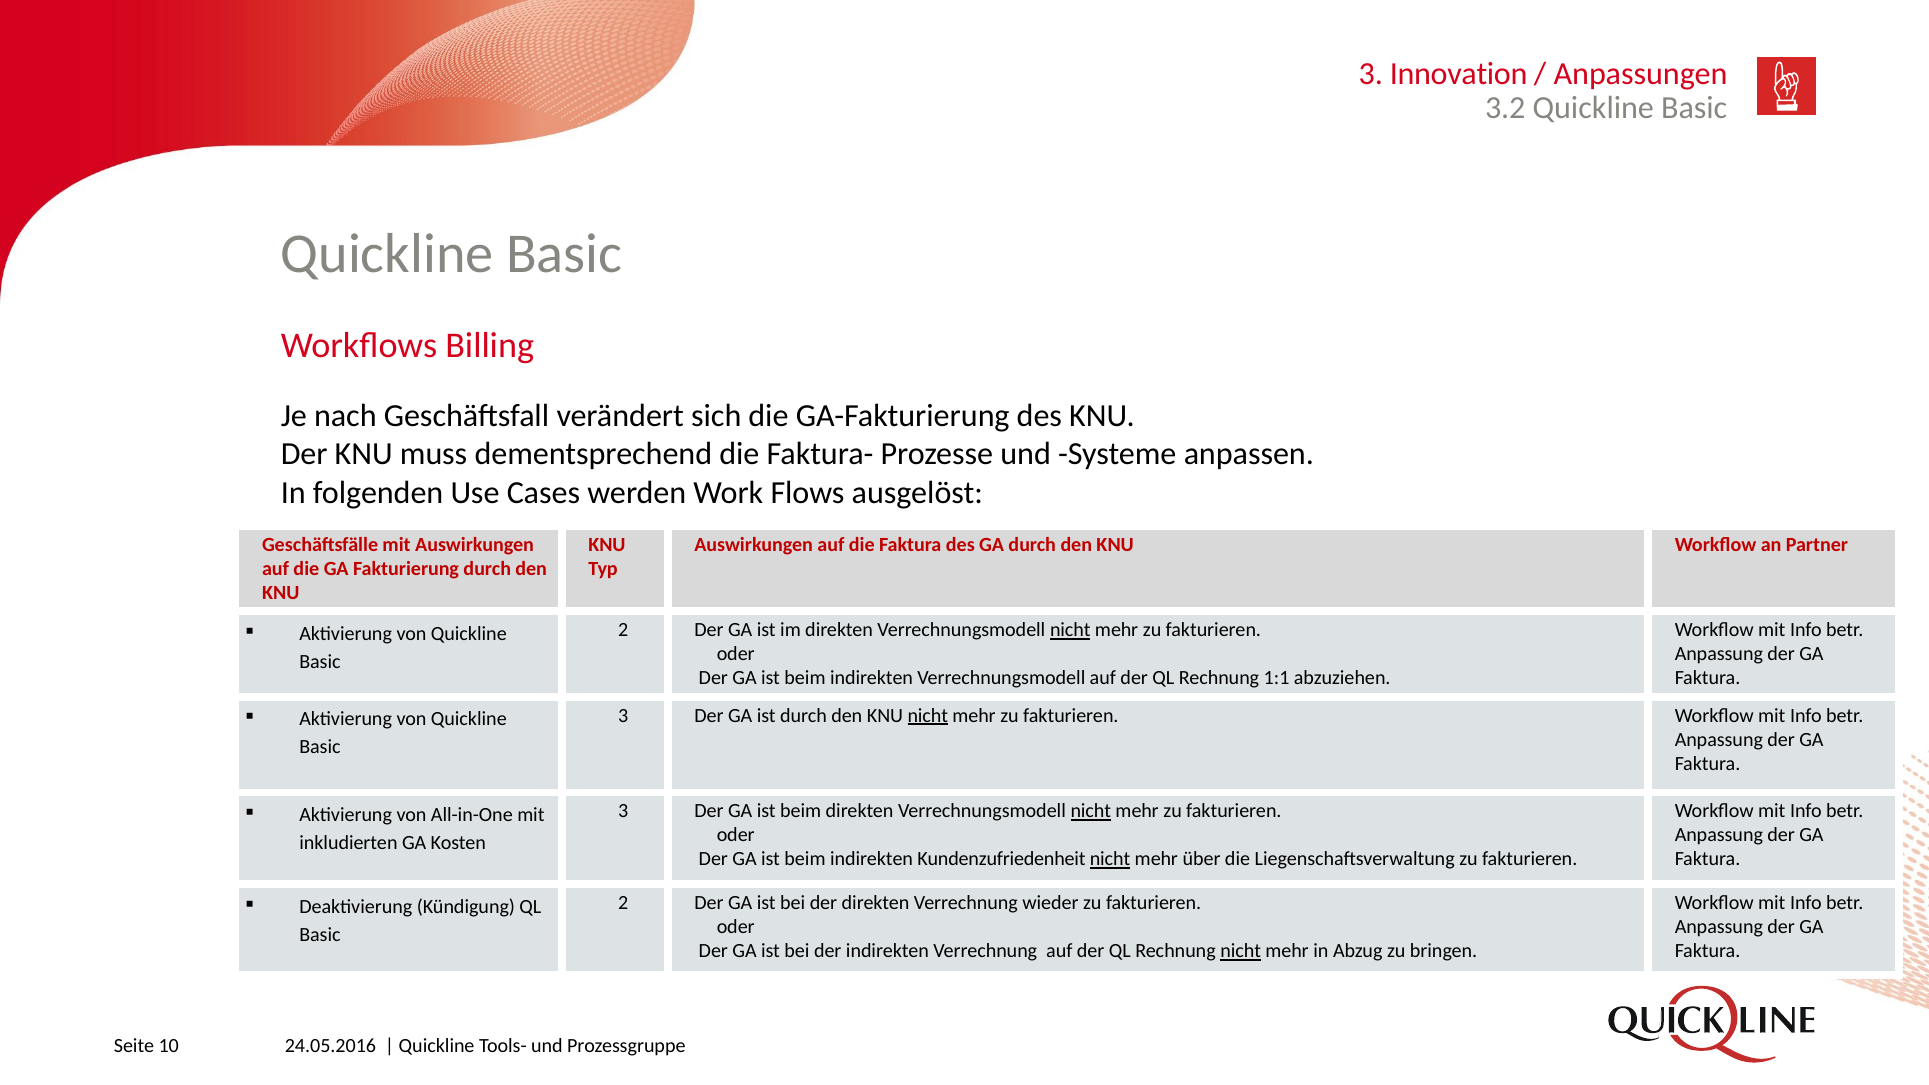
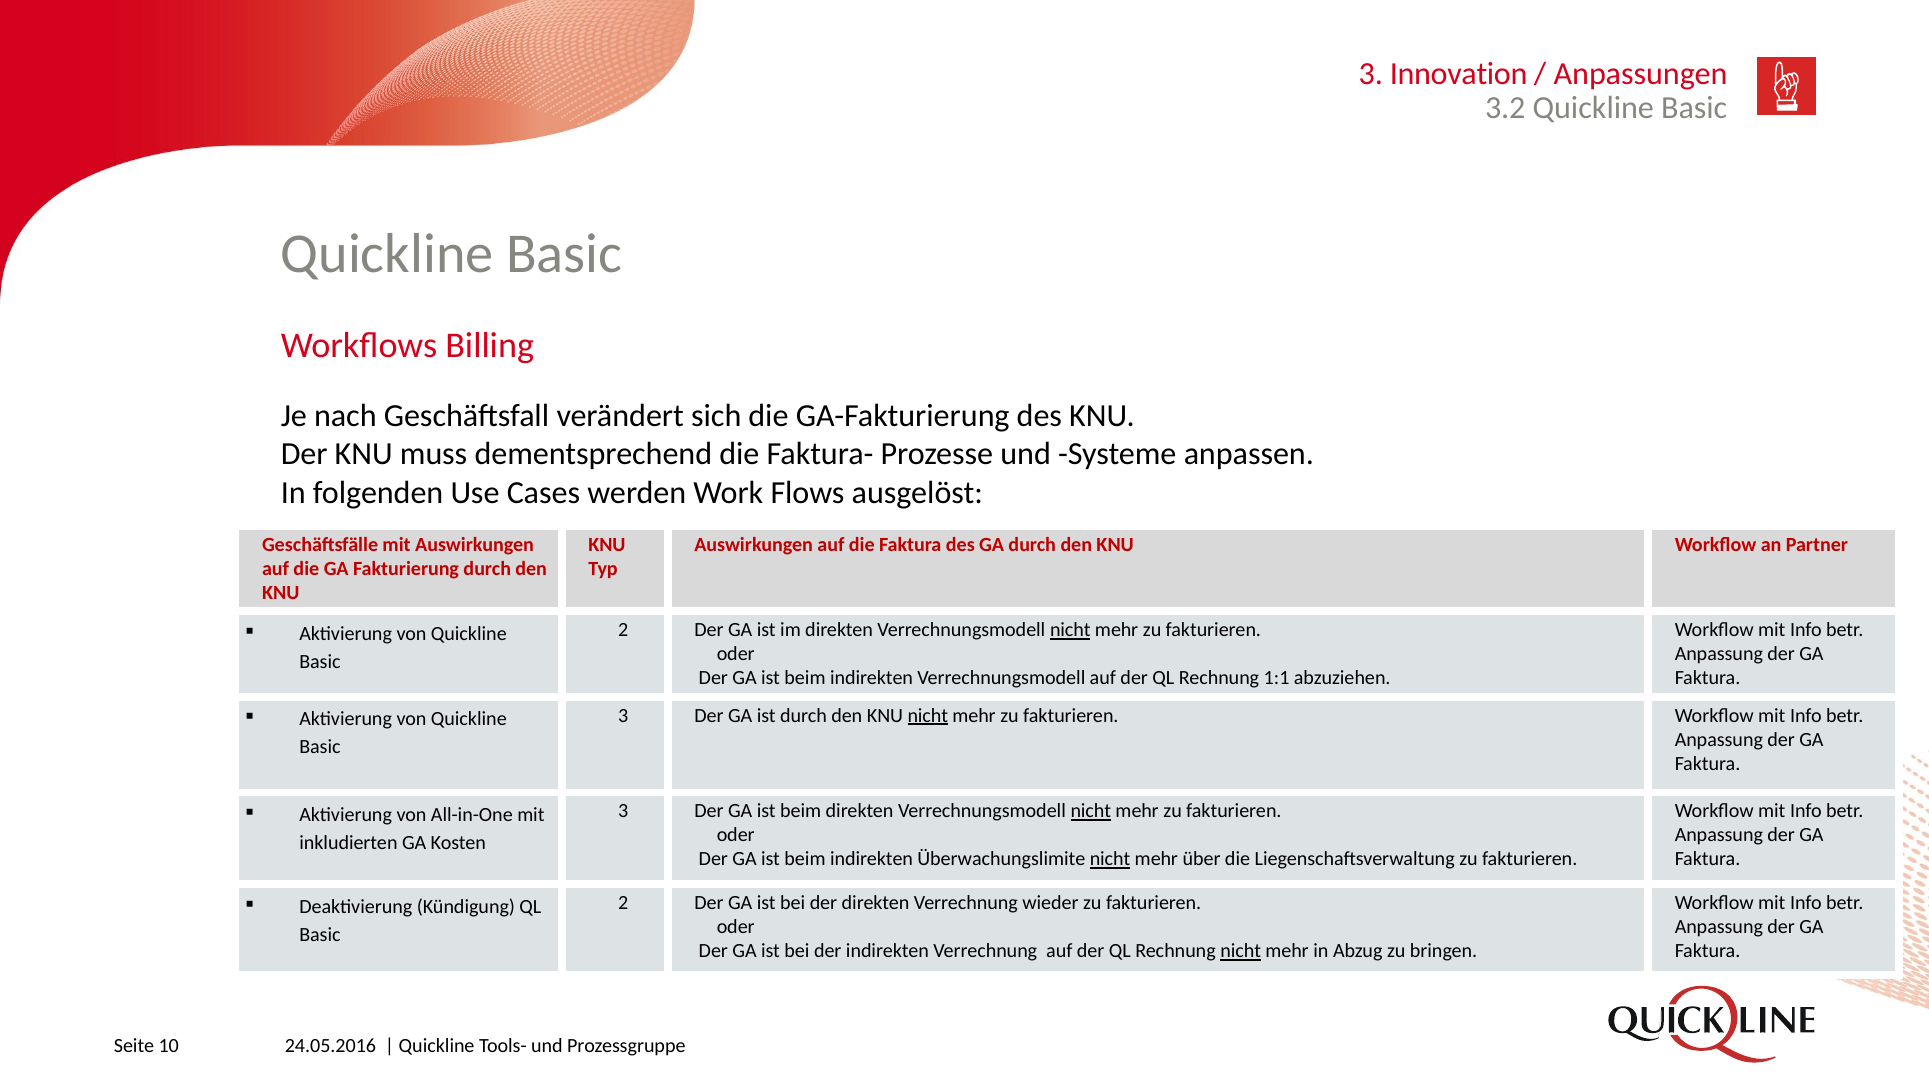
Kundenzufriedenheit: Kundenzufriedenheit -> Überwachungslimite (1001, 859)
